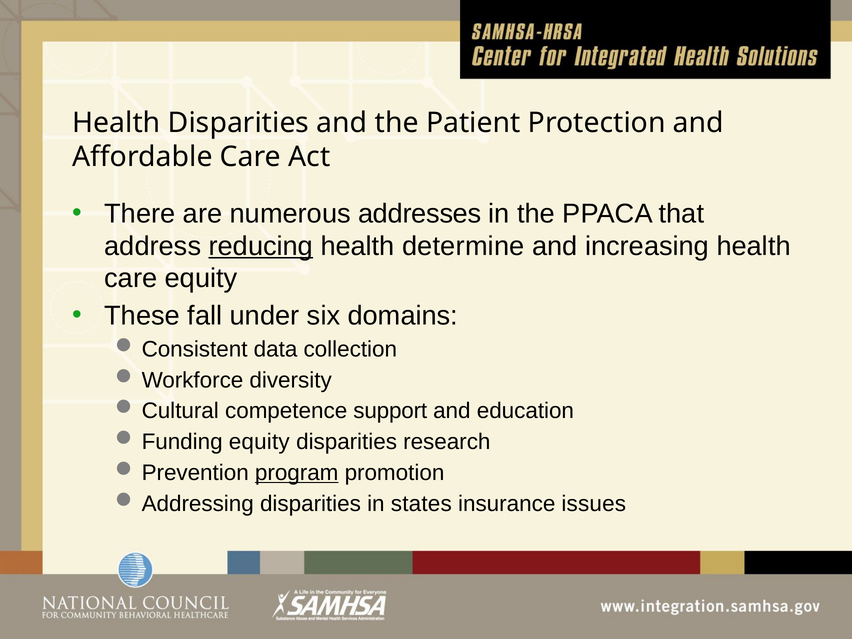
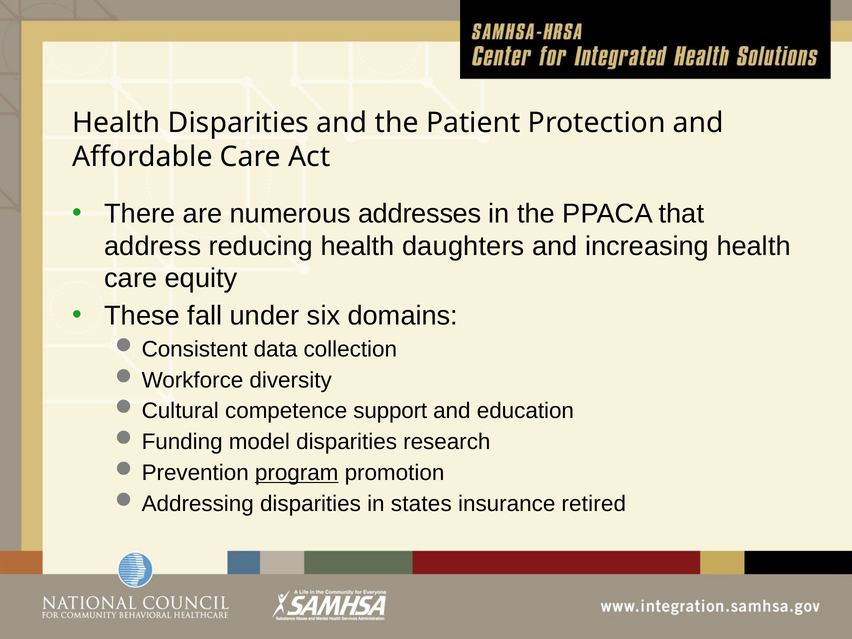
reducing underline: present -> none (261, 246)
determine: determine -> daughters (463, 246)
equity: equity -> model (259, 442)
issues: issues -> retired (594, 504)
